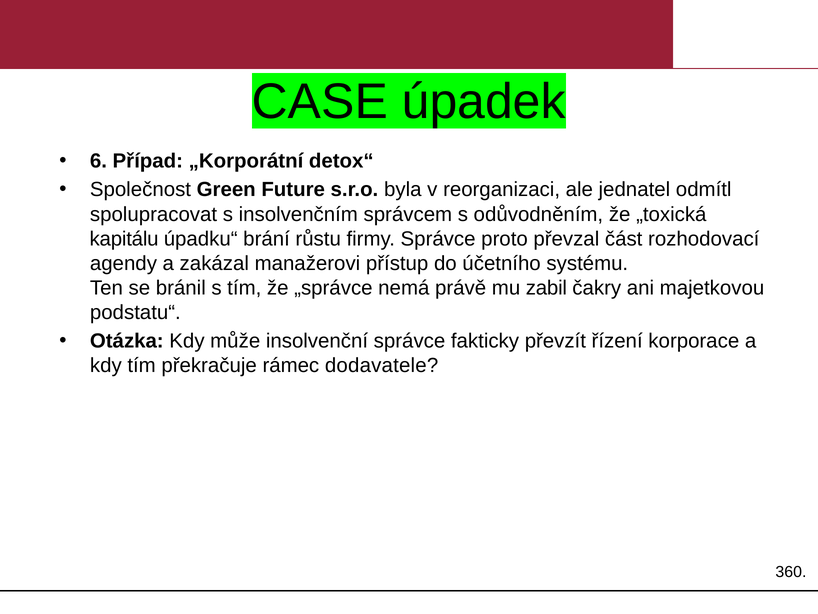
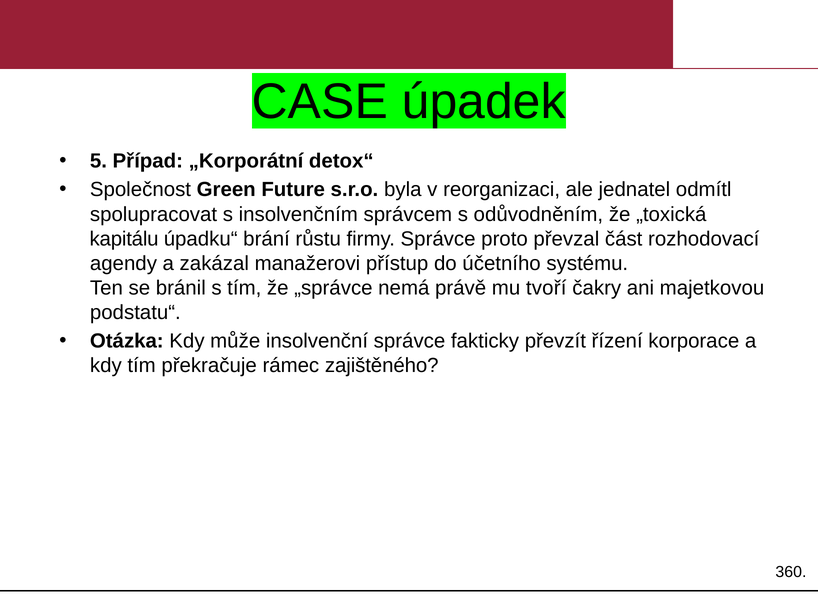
6: 6 -> 5 (98, 161)
zabil: zabil -> tvoří (546, 288)
dodavatele: dodavatele -> zajištěného (382, 365)
